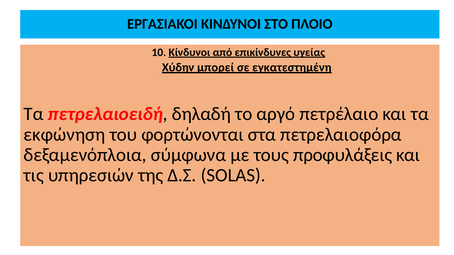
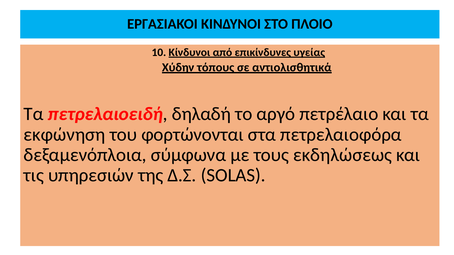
μπορεί: μπορεί -> τόπους (216, 68)
εγκατεστημένη: εγκατεστημένη -> αντιολισθητικά (292, 68)
προφυλάξεις: προφυλάξεις -> εκδηλώσεως (343, 155)
